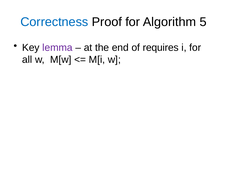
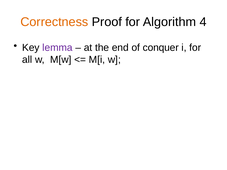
Correctness colour: blue -> orange (54, 22)
5: 5 -> 4 (203, 22)
requires: requires -> conquer (161, 48)
